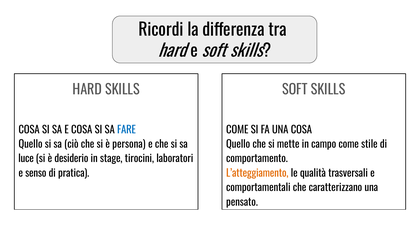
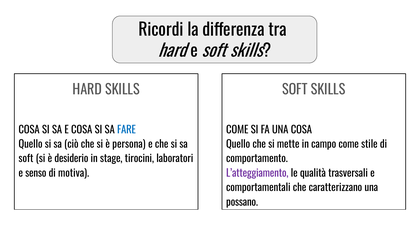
luce: luce -> soft (26, 159)
pratica: pratica -> motiva (74, 173)
L’atteggiamento colour: orange -> purple (257, 173)
pensato: pensato -> possano (242, 202)
